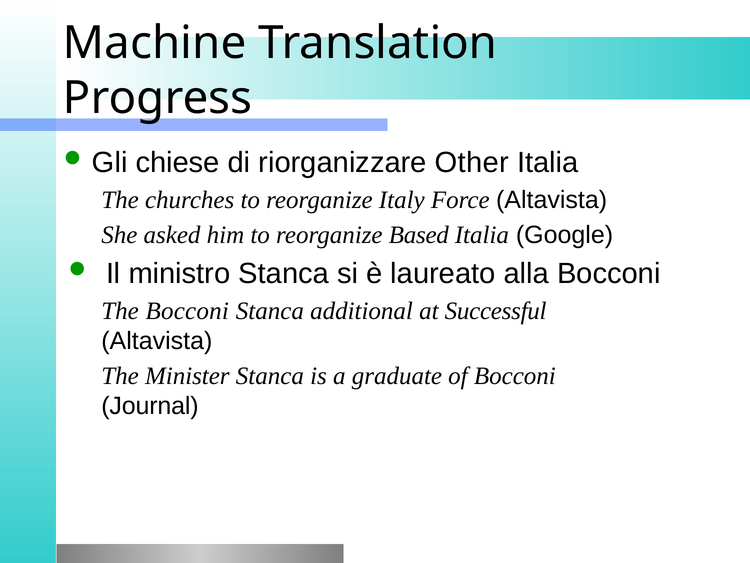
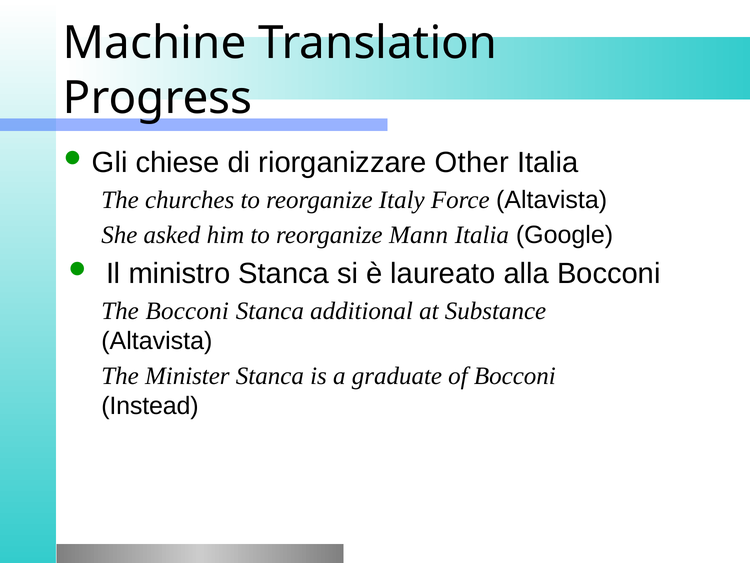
Based: Based -> Mann (419, 235)
Successful: Successful -> Substance (495, 311)
Journal: Journal -> Instead (150, 406)
